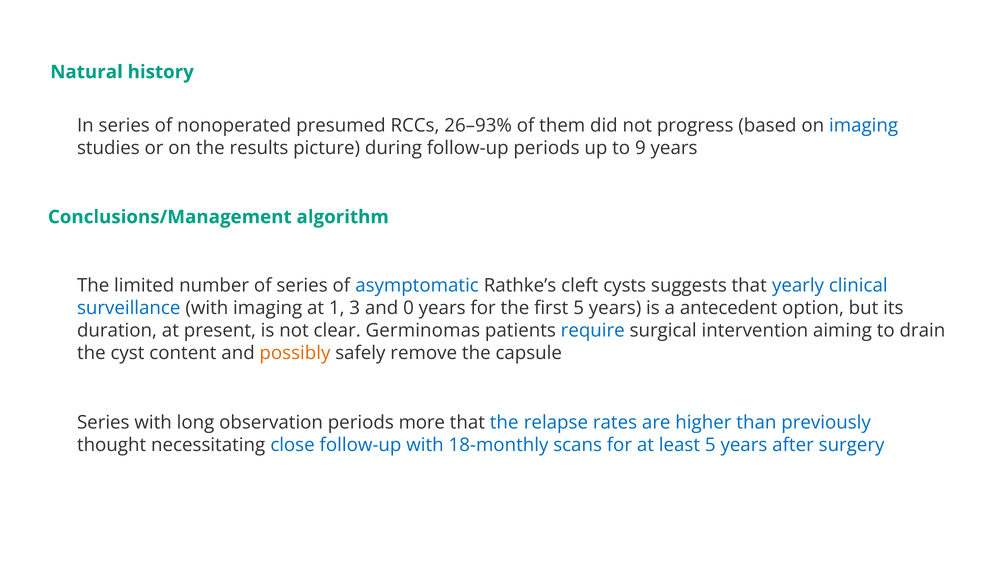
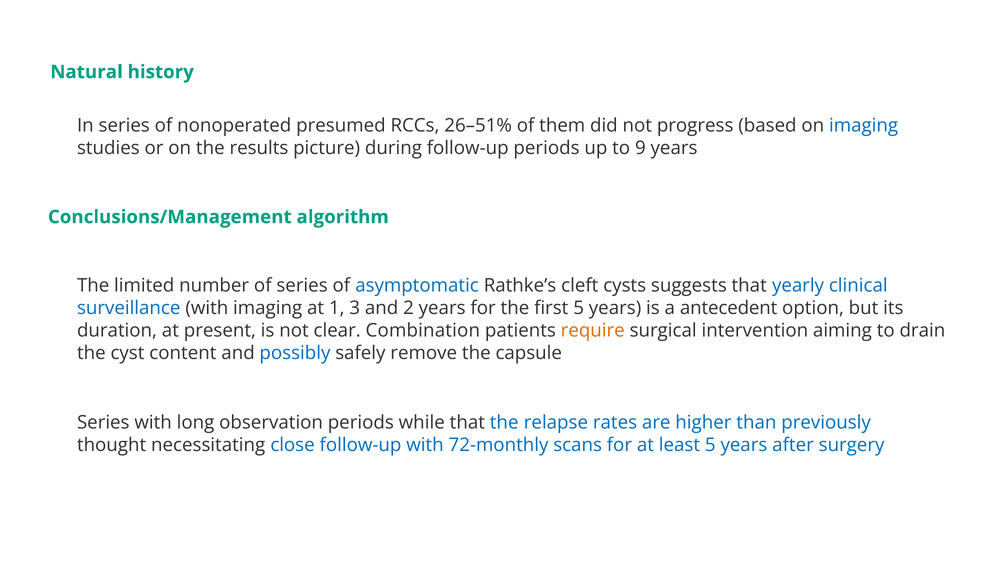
26–93%: 26–93% -> 26–51% (478, 125)
0: 0 -> 2 (408, 308)
Germinomas: Germinomas -> Combination (423, 330)
require colour: blue -> orange (593, 330)
possibly colour: orange -> blue (295, 353)
more: more -> while (422, 422)
18-monthly: 18-monthly -> 72-monthly (498, 445)
